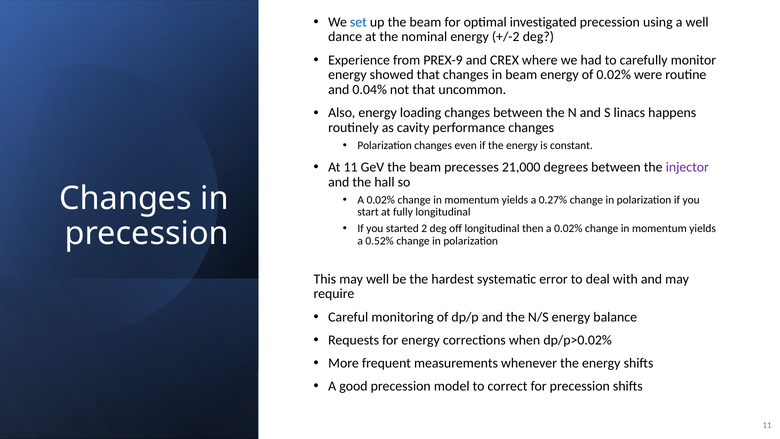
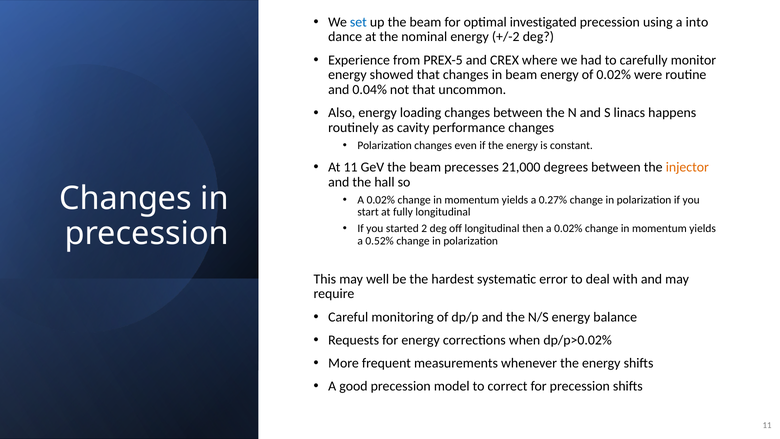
a well: well -> into (697, 22)
PREX-9: PREX-9 -> PREX-5 (443, 60)
injector colour: purple -> orange (687, 167)
